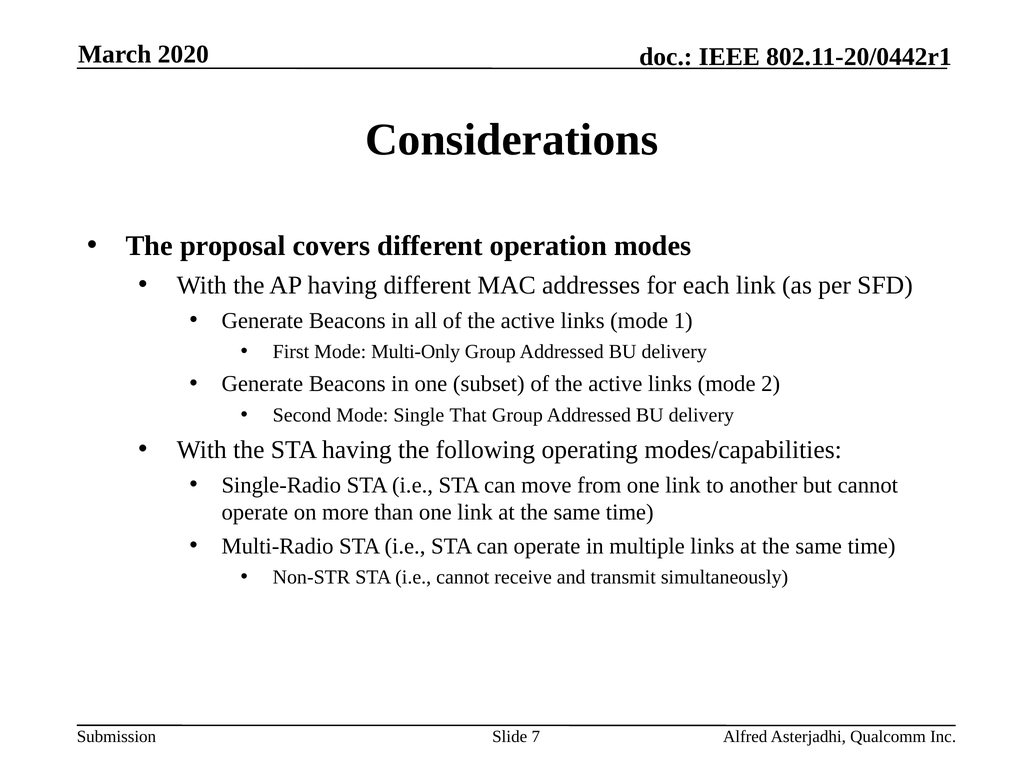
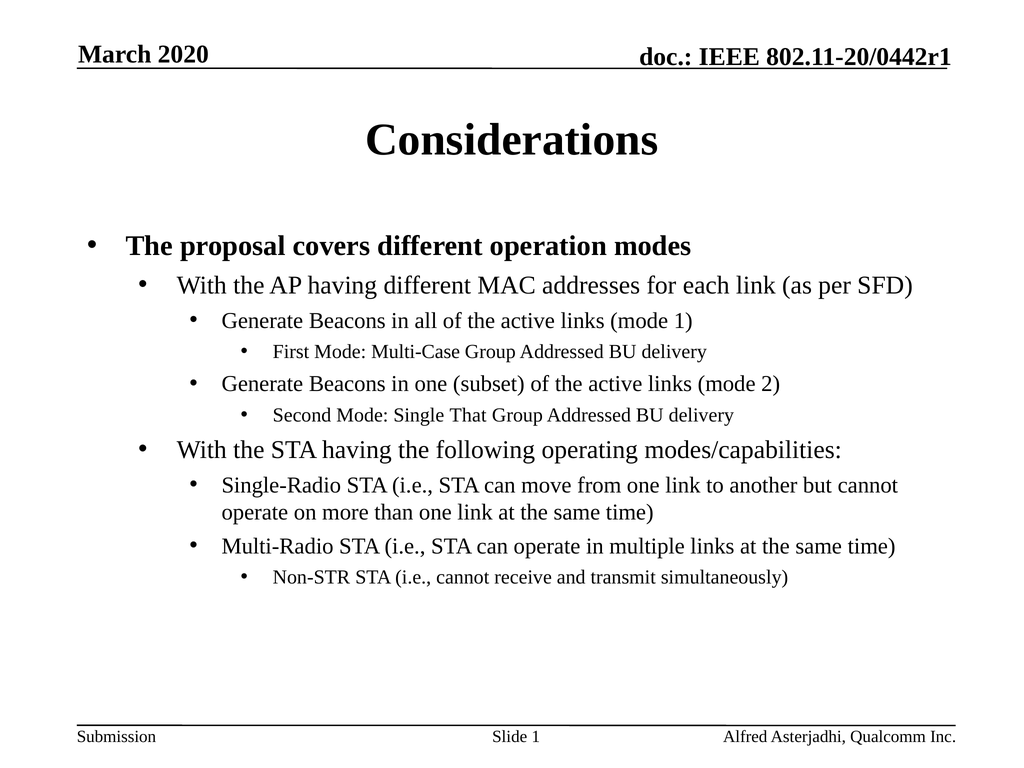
Multi-Only: Multi-Only -> Multi-Case (416, 352)
Slide 7: 7 -> 1 (536, 737)
